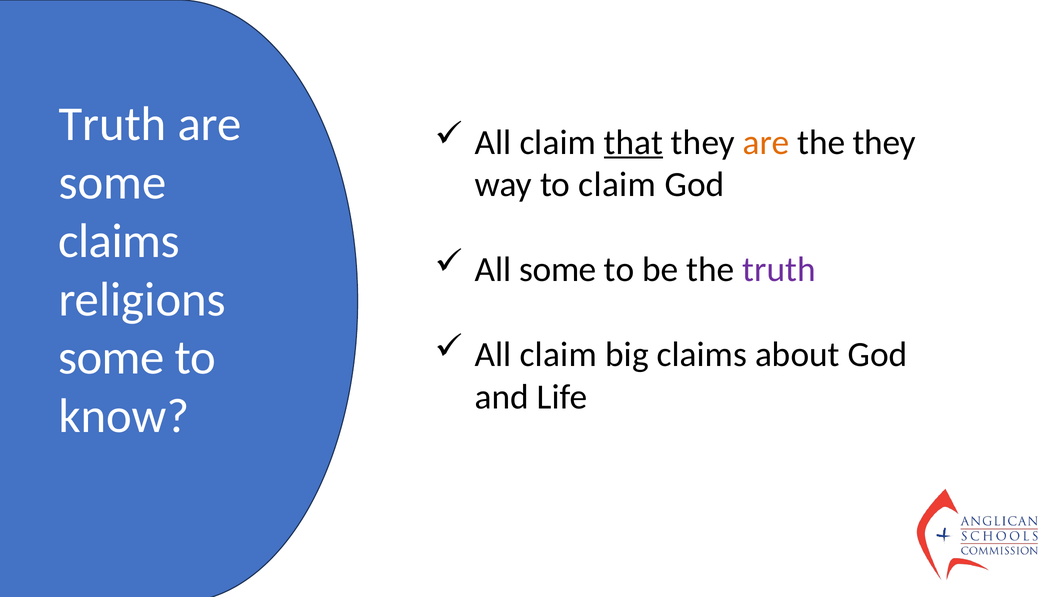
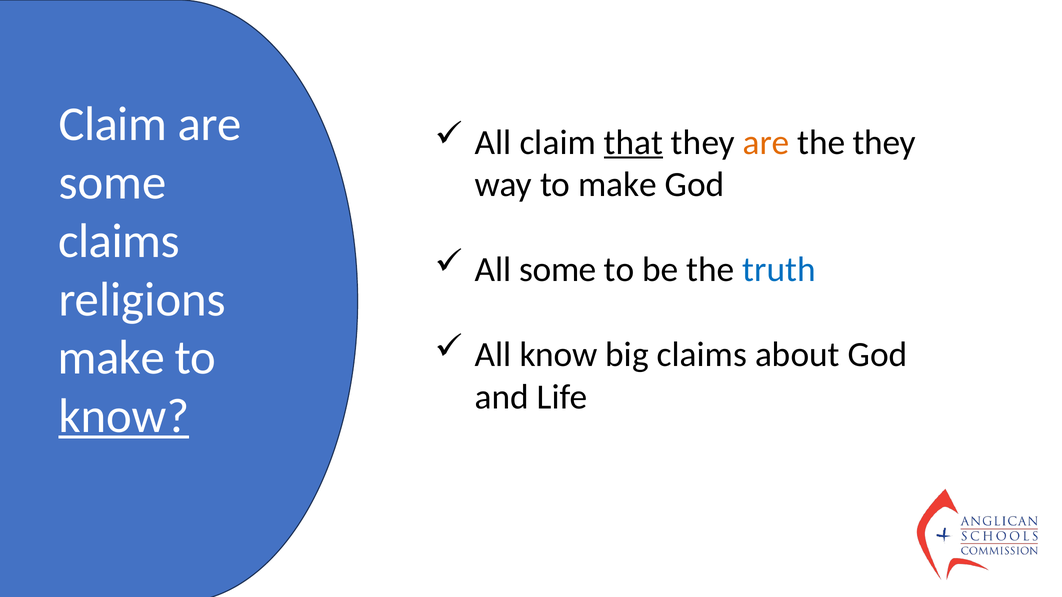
Truth: Truth -> Claim (113, 124)
to claim: claim -> make (618, 185)
truth colour: purple -> blue (779, 270)
claim: claim -> know (559, 355)
some: some -> make (111, 358)
know underline: none -> present (124, 416)
